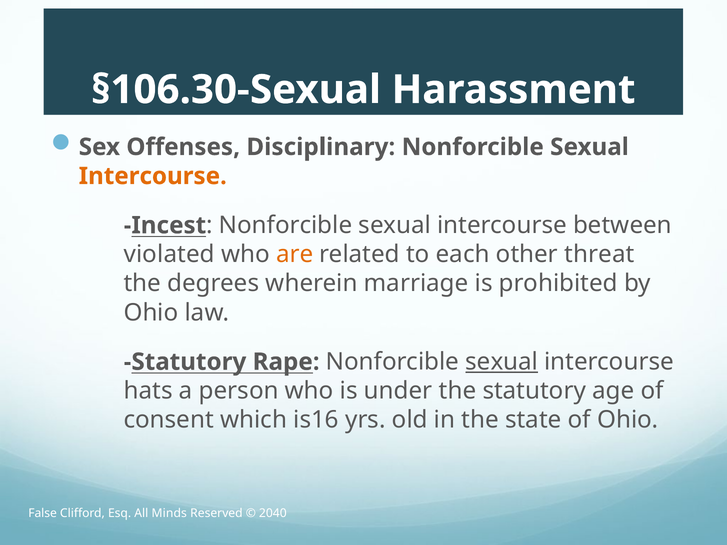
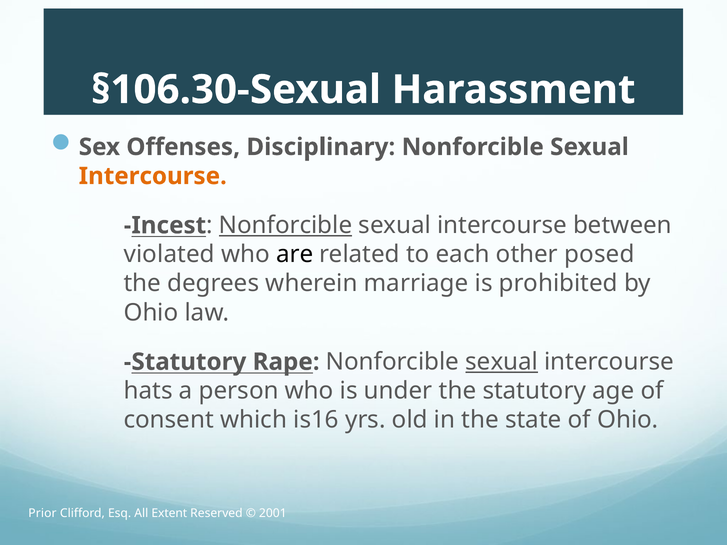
Nonforcible underline: none -> present (286, 225)
are colour: orange -> black (295, 255)
threat: threat -> posed (599, 255)
False: False -> Prior (42, 513)
Minds: Minds -> Extent (169, 513)
2040: 2040 -> 2001 (273, 513)
